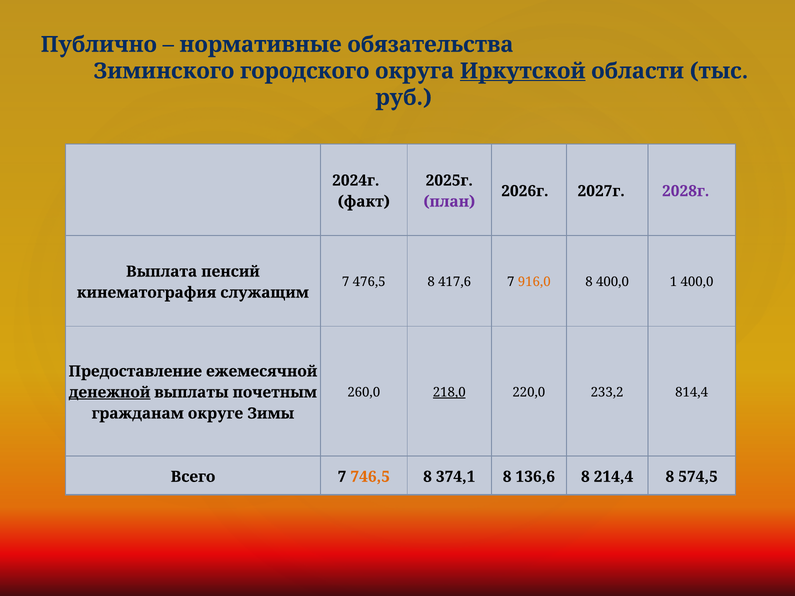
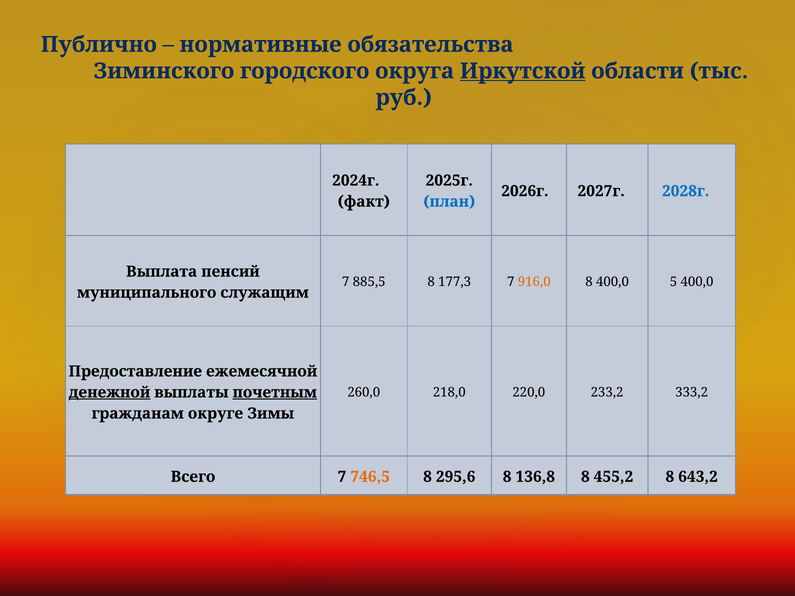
2028г colour: purple -> blue (686, 191)
план colour: purple -> blue (449, 202)
476,5: 476,5 -> 885,5 (369, 282)
417,6: 417,6 -> 177,3 (455, 282)
1: 1 -> 5 (674, 282)
кинематография: кинематография -> муниципального (147, 293)
почетным underline: none -> present (275, 393)
218,0 underline: present -> none (449, 392)
814,4: 814,4 -> 333,2 (692, 392)
374,1: 374,1 -> 295,6 (456, 477)
136,6: 136,6 -> 136,8 (535, 477)
214,4: 214,4 -> 455,2 (613, 477)
574,5: 574,5 -> 643,2 (698, 477)
